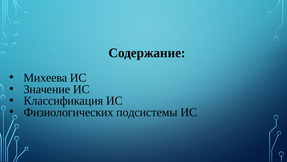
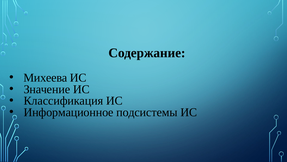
Физиологических: Физиологических -> Информационное (69, 112)
